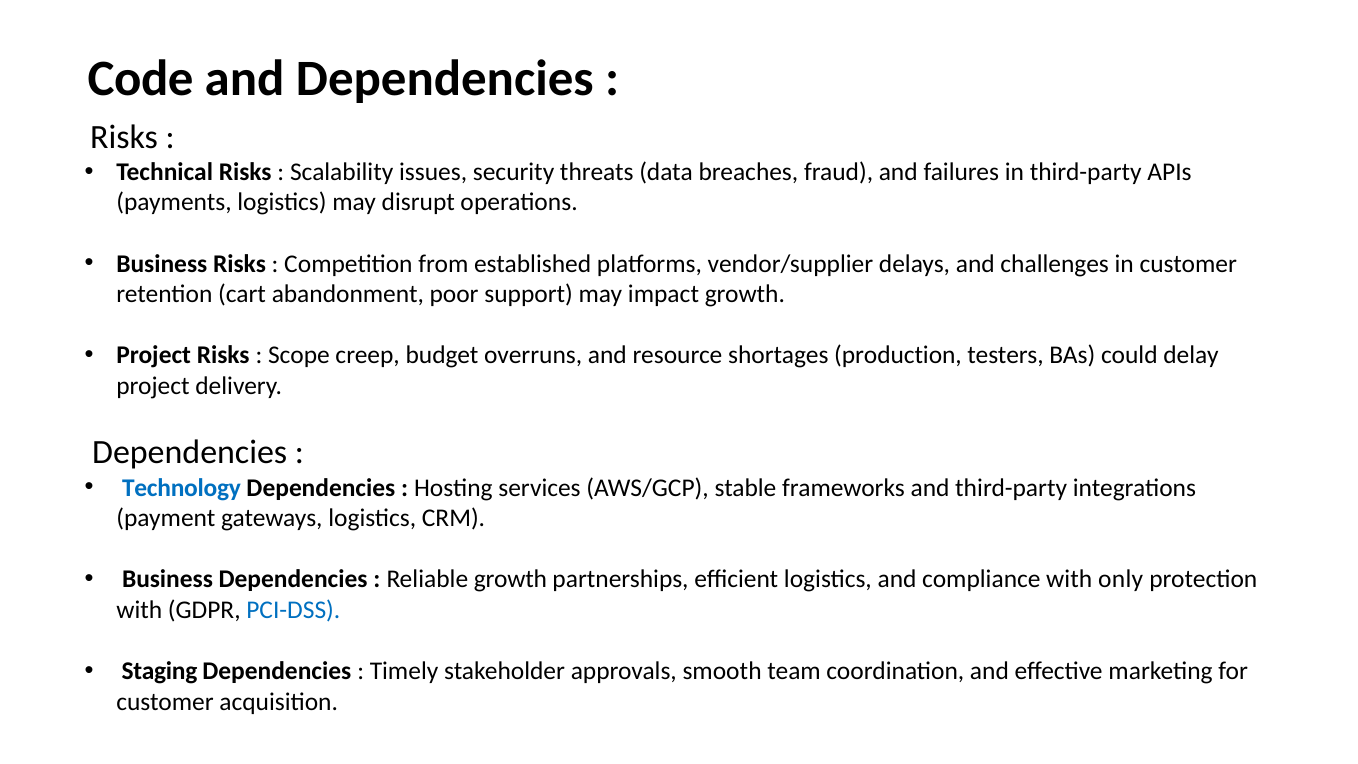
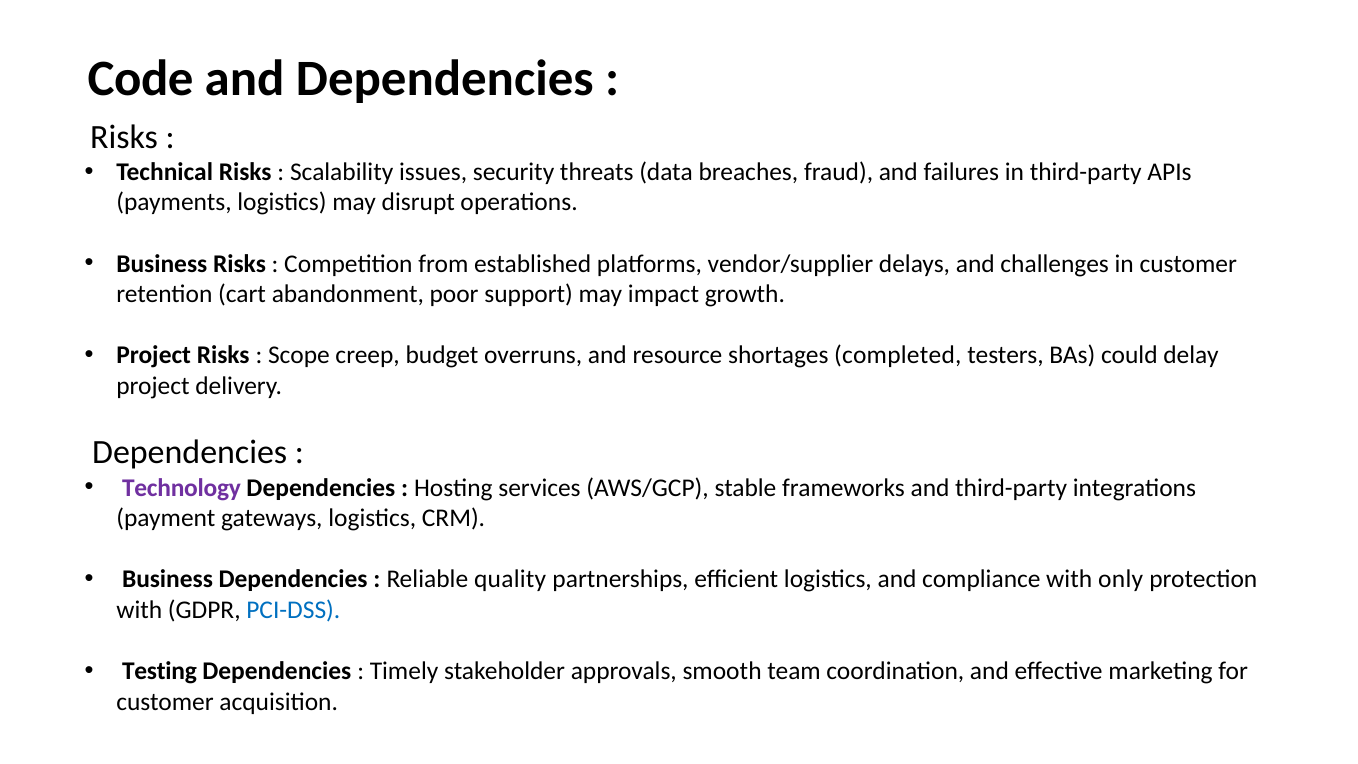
production: production -> completed (898, 355)
Technology colour: blue -> purple (181, 488)
Reliable growth: growth -> quality (510, 579)
Staging: Staging -> Testing (159, 671)
